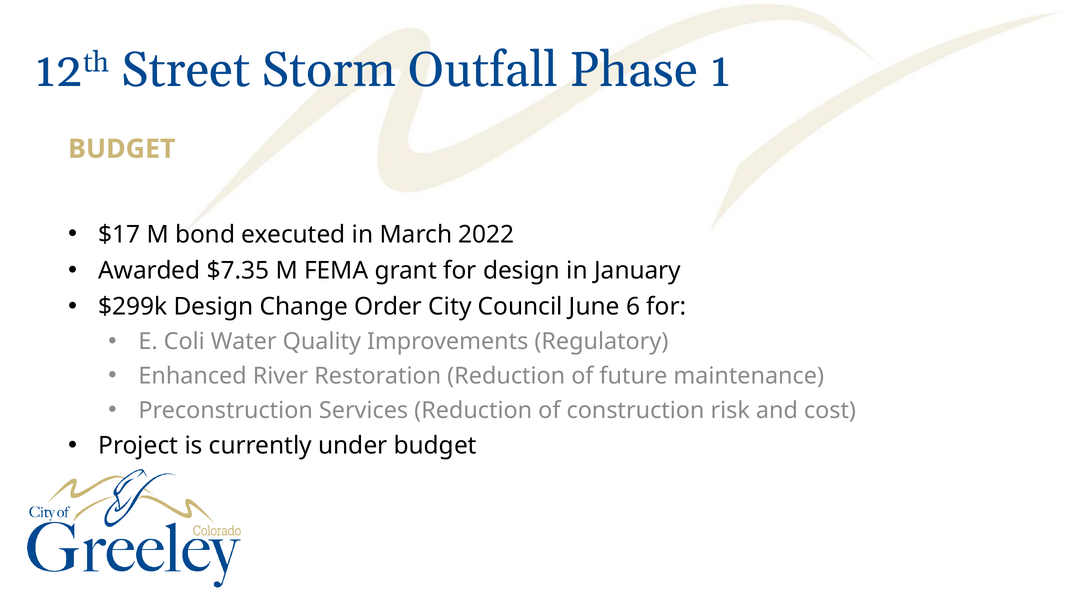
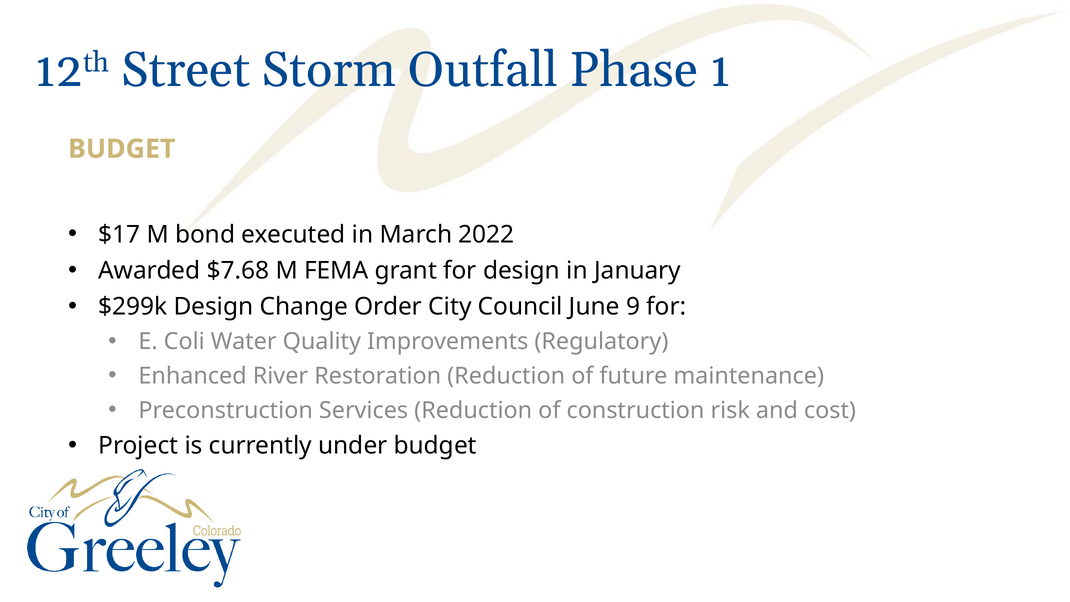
$7.35: $7.35 -> $7.68 (238, 271)
6: 6 -> 9 (633, 307)
